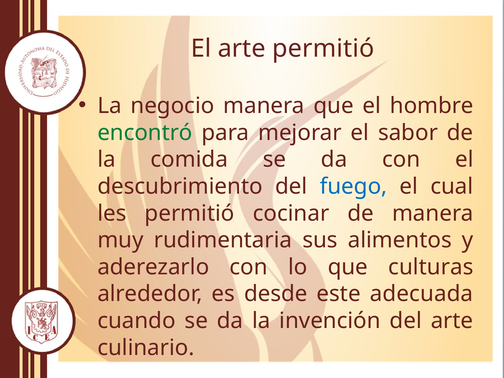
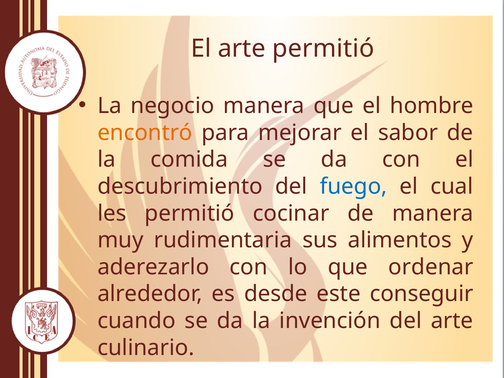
encontró colour: green -> orange (145, 133)
culturas: culturas -> ordenar (431, 267)
adecuada: adecuada -> conseguir (422, 294)
